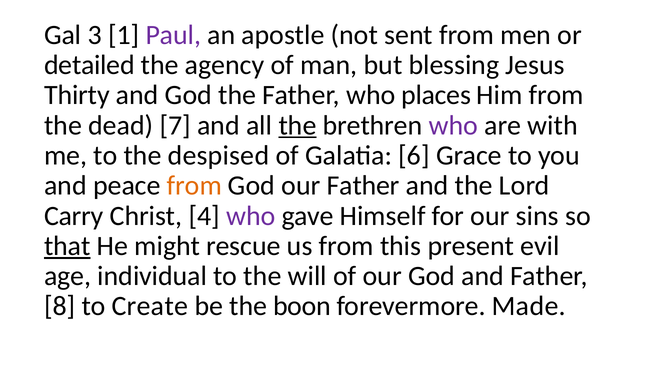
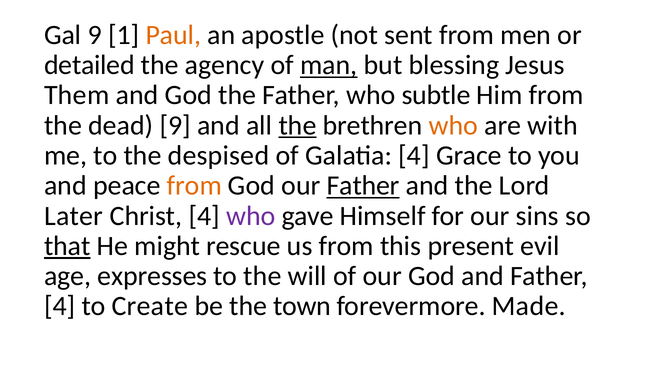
Gal 3: 3 -> 9 (95, 35)
Paul colour: purple -> orange (173, 35)
man underline: none -> present (329, 65)
Thirty: Thirty -> Them (77, 95)
places: places -> subtle (436, 95)
dead 7: 7 -> 9 (175, 126)
who colour: purple -> orange (453, 126)
Galatia 6: 6 -> 4 (414, 156)
Father underline: none -> present (363, 186)
Carry: Carry -> Later (74, 216)
individual: individual -> expresses (152, 276)
8: 8 -> 4 (60, 307)
boon: boon -> town (302, 307)
